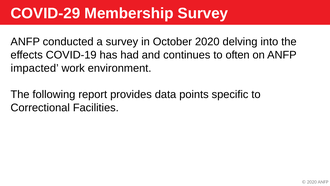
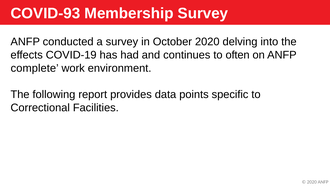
COVID-29: COVID-29 -> COVID-93 (45, 13)
impacted: impacted -> complete (35, 68)
